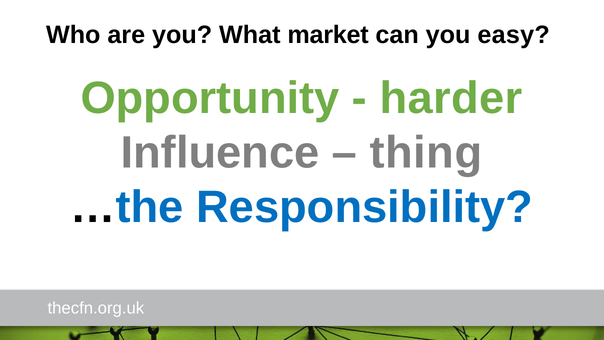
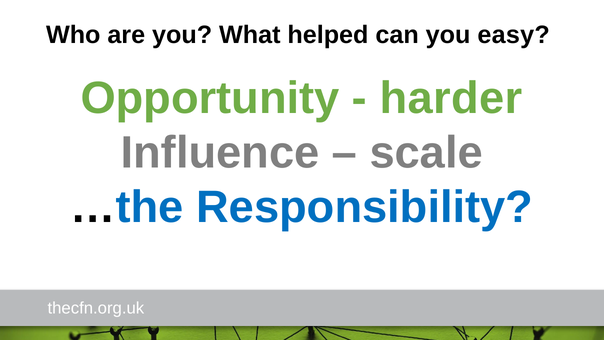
market: market -> helped (328, 35)
thing: thing -> scale (426, 153)
